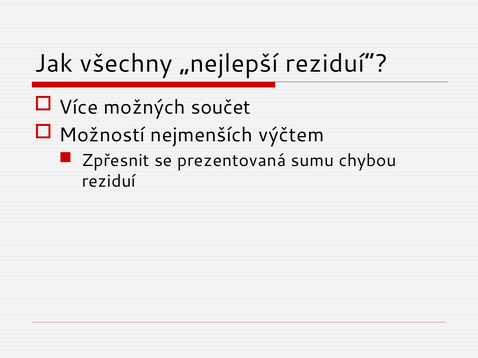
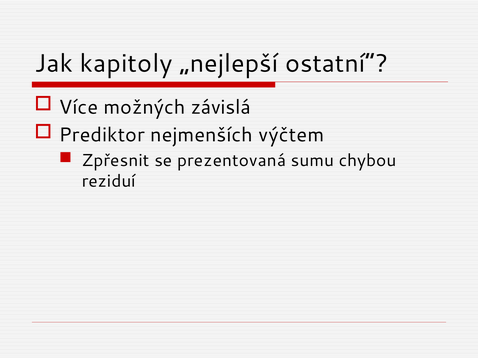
všechny: všechny -> kapitoly (126, 64)
reziduí“: reziduí“ -> ostatní“ (337, 64)
součet: součet -> závislá (221, 107)
Možností: Možností -> Prediktor (102, 135)
